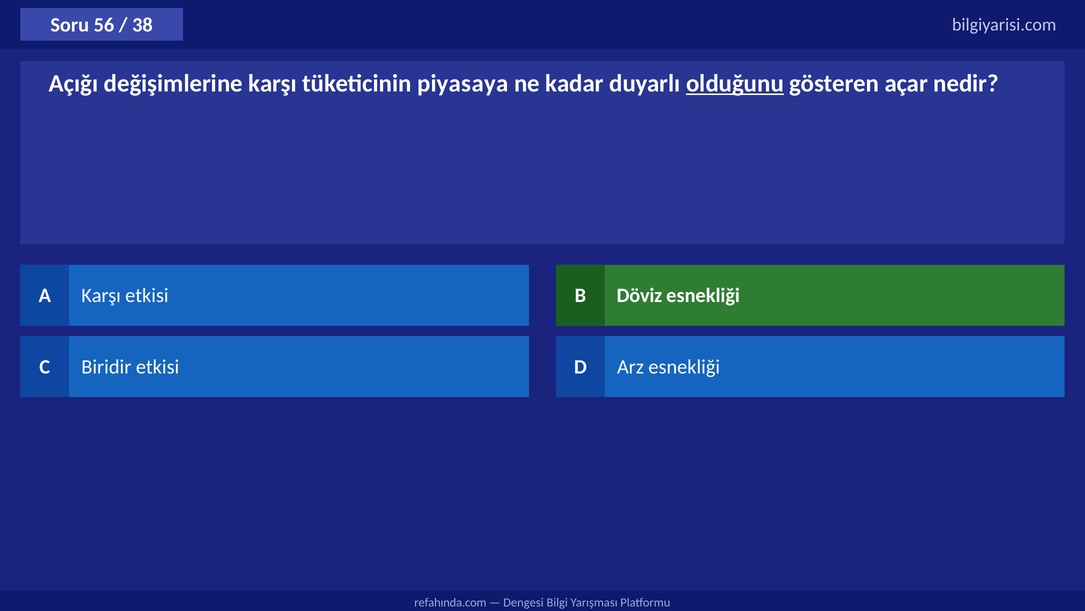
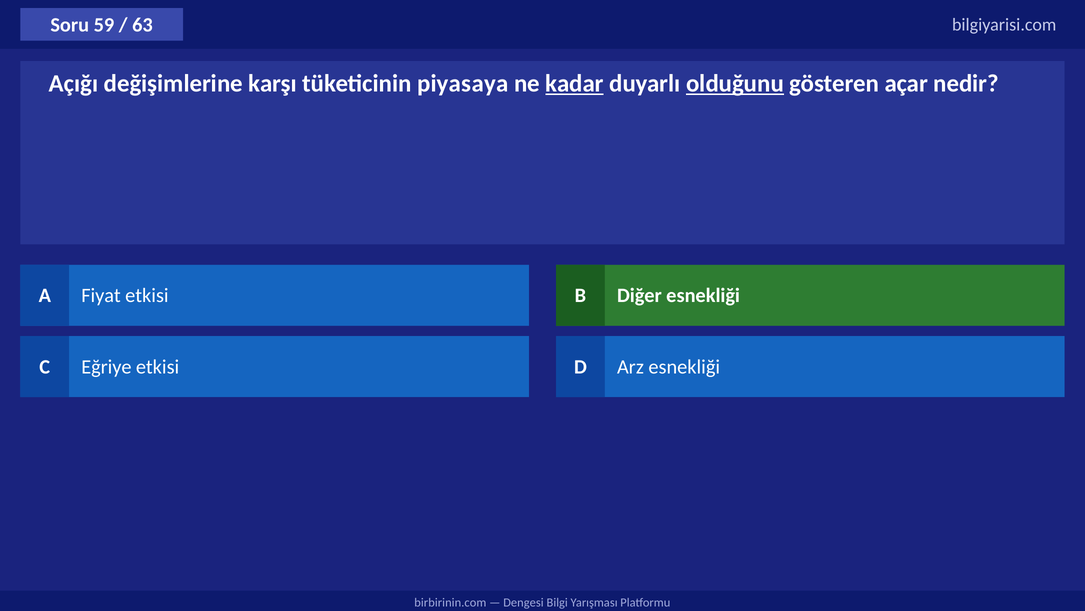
56: 56 -> 59 (104, 25)
38: 38 -> 63 (142, 25)
kadar underline: none -> present (575, 84)
A Karşı: Karşı -> Fiyat (101, 295)
Döviz: Döviz -> Diğer (639, 295)
Biridir: Biridir -> Eğriye (106, 366)
refahında.com: refahında.com -> birbirinin.com (450, 602)
